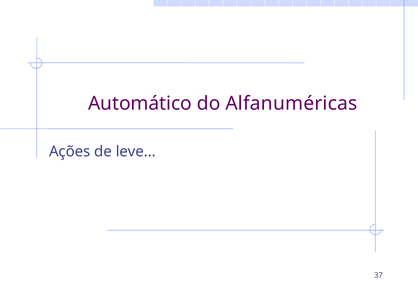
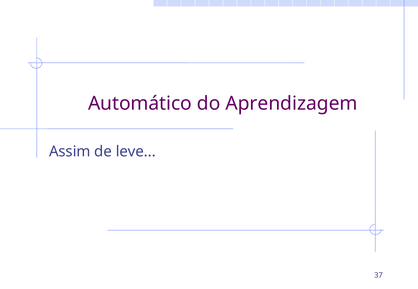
Alfanuméricas: Alfanuméricas -> Aprendizagem (292, 104)
Ações: Ações -> Assim (70, 152)
